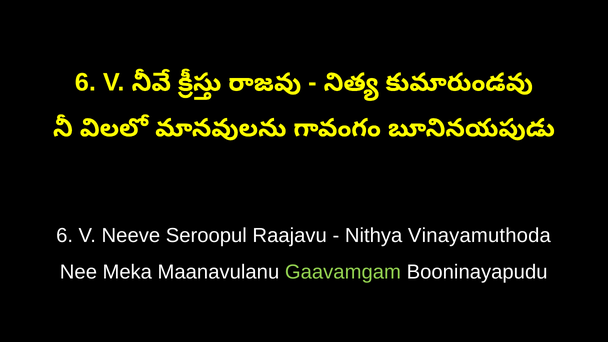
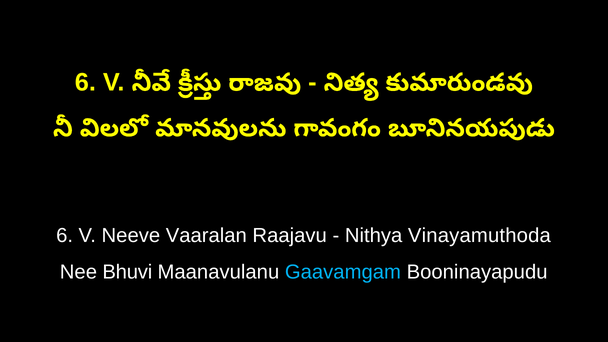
Seroopul: Seroopul -> Vaaralan (206, 235)
Meka: Meka -> Bhuvi (127, 272)
Gaavamgam colour: light green -> light blue (343, 272)
